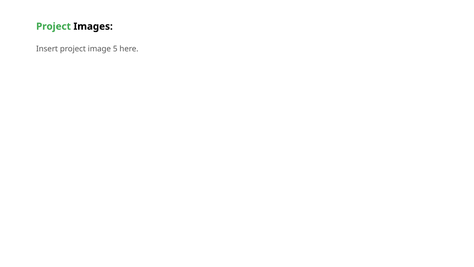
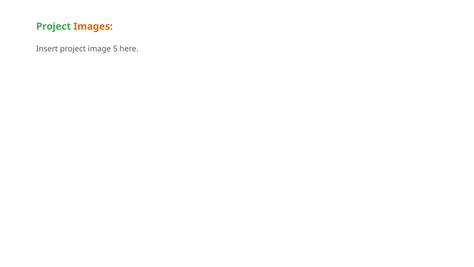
Images colour: black -> orange (93, 26)
